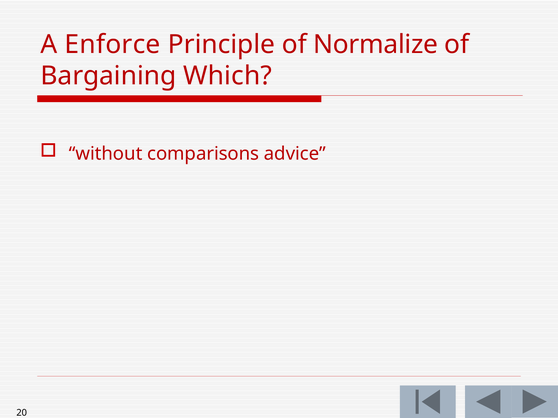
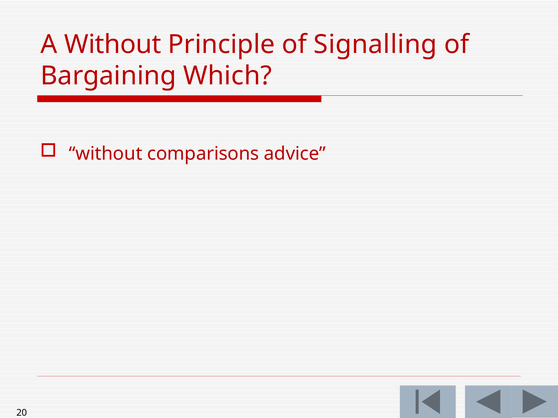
A Enforce: Enforce -> Without (113, 44)
Normalize: Normalize -> Signalling (375, 44)
